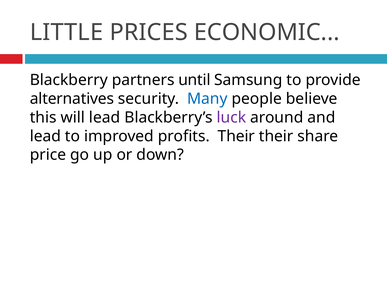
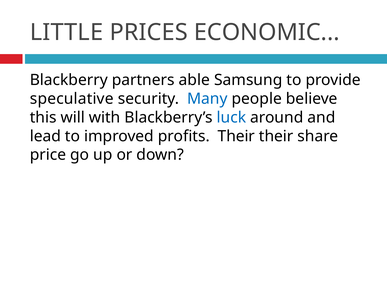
until: until -> able (194, 80)
alternatives: alternatives -> speculative (72, 99)
will lead: lead -> with (105, 118)
luck colour: purple -> blue (231, 118)
